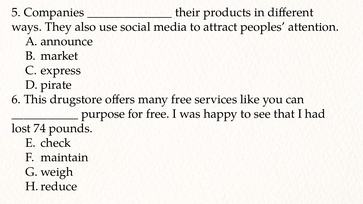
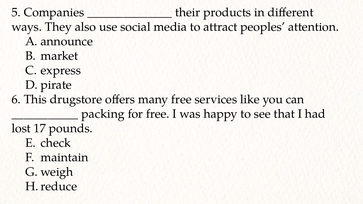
purpose: purpose -> packing (103, 114)
74: 74 -> 17 (40, 129)
